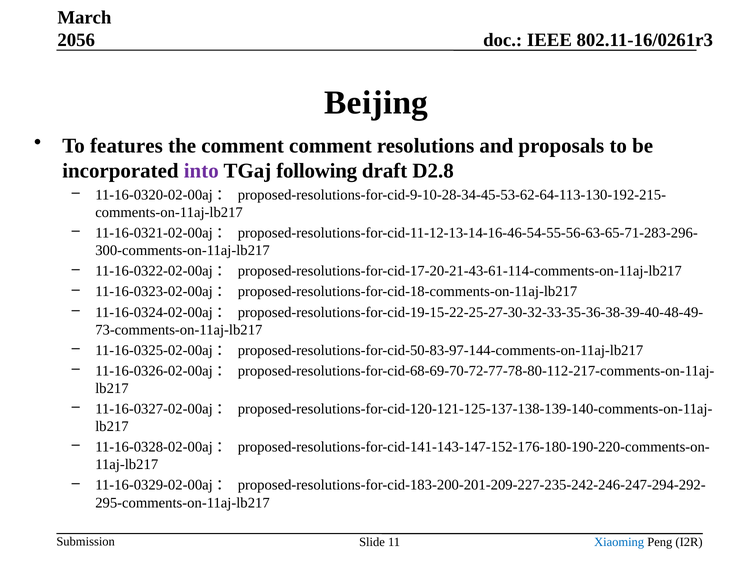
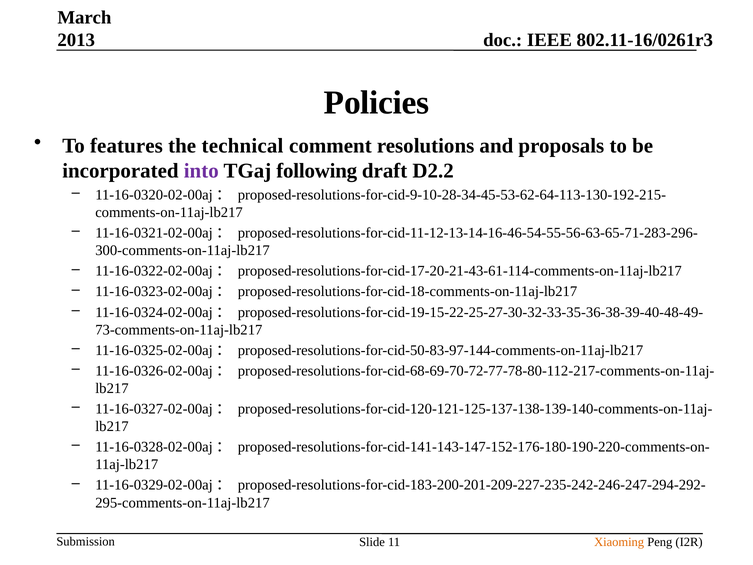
2056: 2056 -> 2013 (76, 40)
Beijing: Beijing -> Policies (377, 103)
the comment: comment -> technical (242, 146)
D2.8: D2.8 -> D2.2 (433, 171)
Xiaoming colour: blue -> orange (619, 542)
